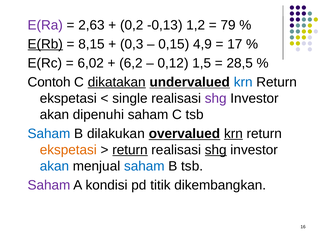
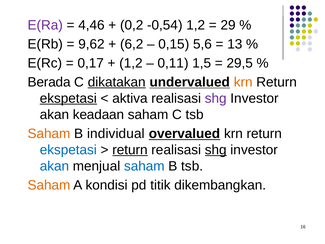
2,63: 2,63 -> 4,46 (91, 25)
-0,13: -0,13 -> -0,54 (165, 25)
79: 79 -> 29 (228, 25)
E(Rb underline: present -> none (45, 44)
8,15: 8,15 -> 9,62 (91, 44)
0,3: 0,3 -> 6,2 (132, 44)
4,9: 4,9 -> 5,6 (202, 44)
17: 17 -> 13 (235, 44)
6,02: 6,02 -> 0,17 (91, 63)
6,2: 6,2 -> 1,2 (131, 63)
0,12: 0,12 -> 0,11 (173, 63)
28,5: 28,5 -> 29,5 (240, 63)
Contoh: Contoh -> Berada (49, 82)
krn colour: blue -> orange (243, 82)
ekspetasi underline: none -> present (68, 98)
single: single -> aktiva (130, 98)
dipenuhi: dipenuhi -> keadaan (99, 114)
Saham colour: blue -> orange (49, 133)
dilakukan: dilakukan -> individual (116, 133)
krn underline: present -> none (233, 133)
ekspetasi colour: orange -> blue (68, 150)
Saham colour: purple -> orange (49, 185)
